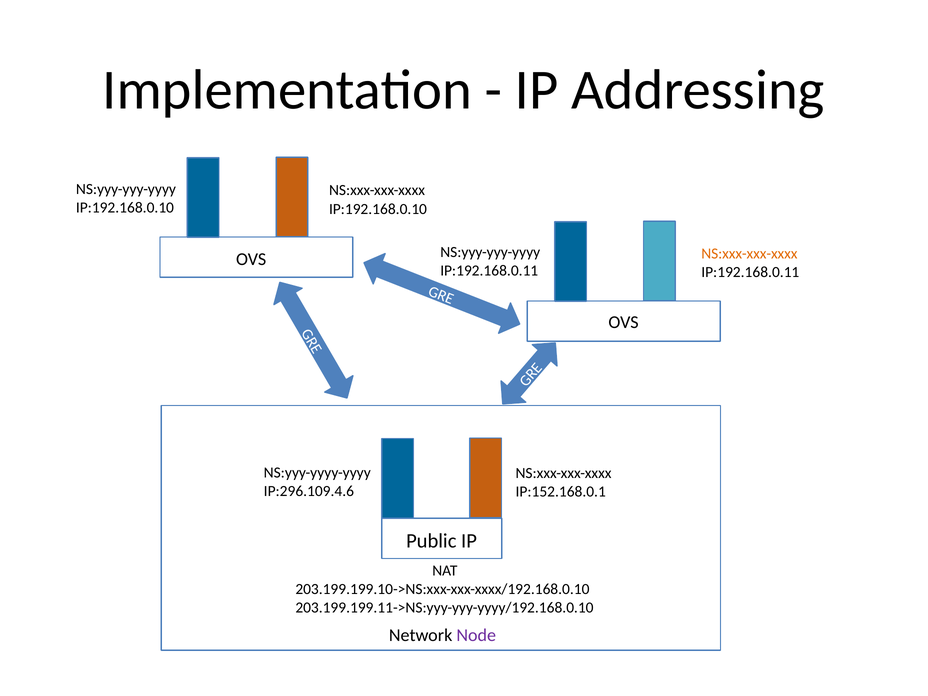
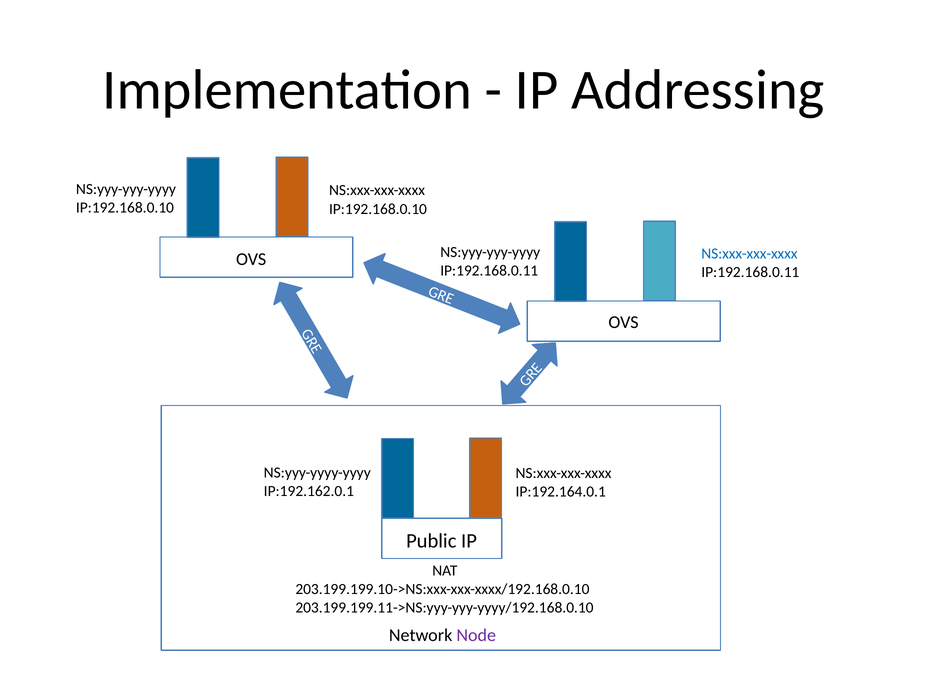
NS:xxx-xxx-xxxx colour: orange -> blue (749, 253)
IP:296.109.4.6: IP:296.109.4.6 -> IP:192.162.0.1 (309, 491)
IP:152.168.0.1: IP:152.168.0.1 -> IP:192.164.0.1 (561, 492)
